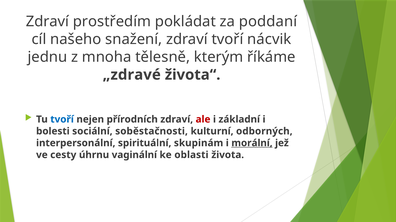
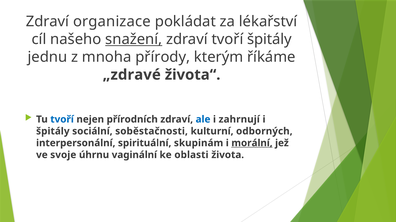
prostředím: prostředím -> organizace (112, 22)
poddaní: poddaní -> lékařství (268, 22)
snažení underline: none -> present (134, 39)
tvoří nácvik: nácvik -> špitály (269, 39)
tělesně: tělesně -> přírody (163, 57)
ale colour: red -> blue (203, 120)
základní: základní -> zahrnují (239, 120)
bolesti: bolesti -> špitály (53, 132)
cesty: cesty -> svoje (63, 155)
